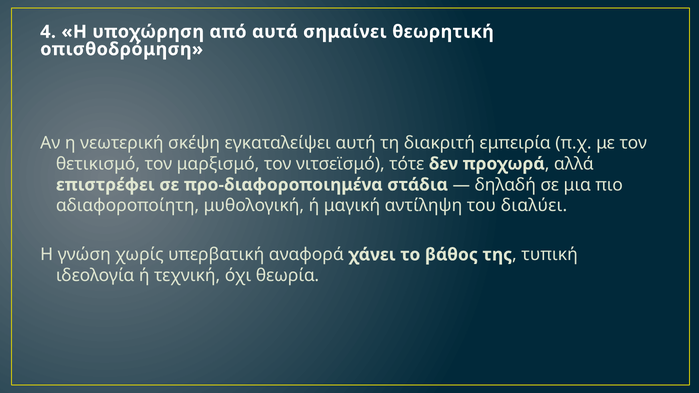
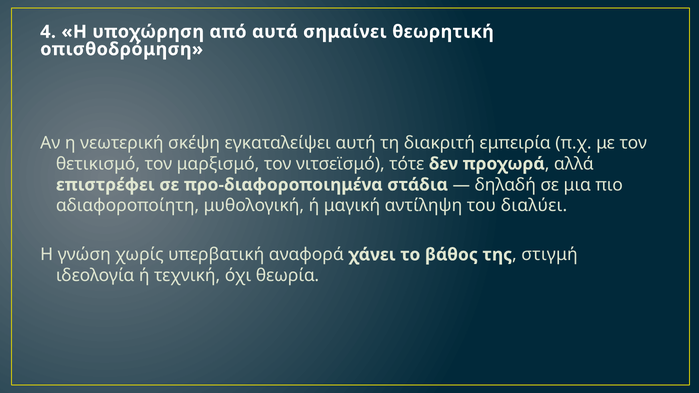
τυπική: τυπική -> στιγμή (550, 255)
